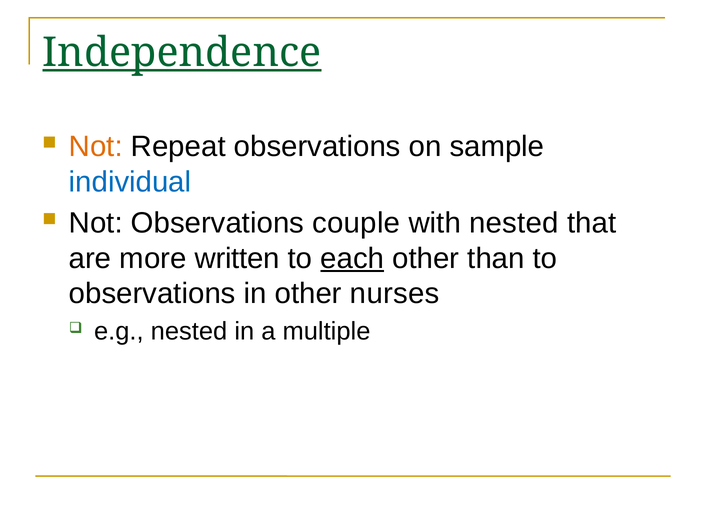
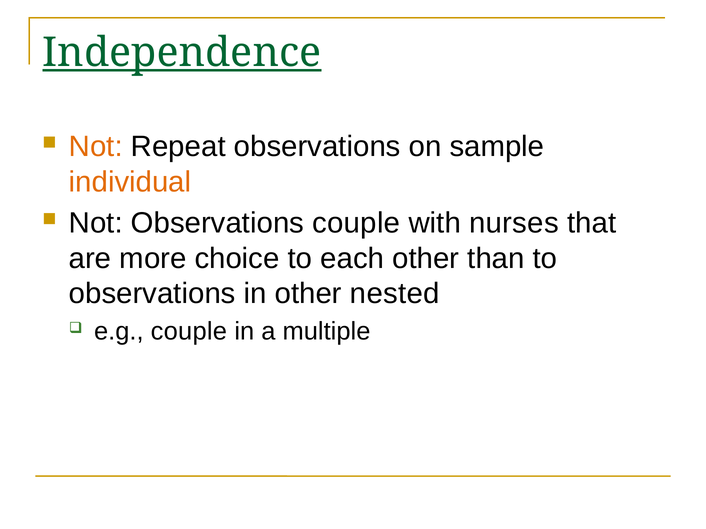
individual colour: blue -> orange (130, 182)
with nested: nested -> nurses (514, 223)
written: written -> choice (237, 259)
each underline: present -> none (352, 259)
nurses: nurses -> nested (395, 294)
e.g nested: nested -> couple (189, 332)
